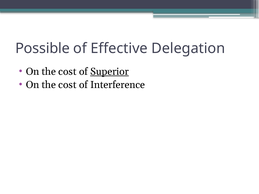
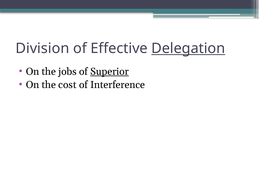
Possible: Possible -> Division (42, 48)
Delegation underline: none -> present (188, 48)
cost: cost -> jobs (67, 72)
